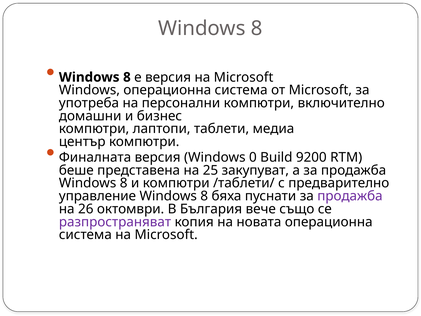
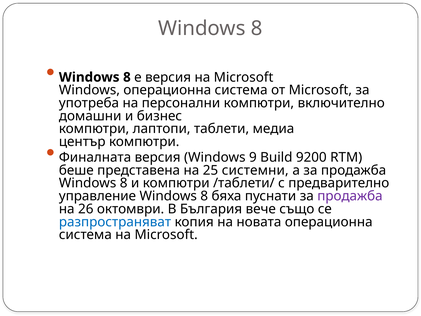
0: 0 -> 9 (253, 157)
закупуват: закупуват -> системни (255, 170)
разпространяват colour: purple -> blue (115, 222)
